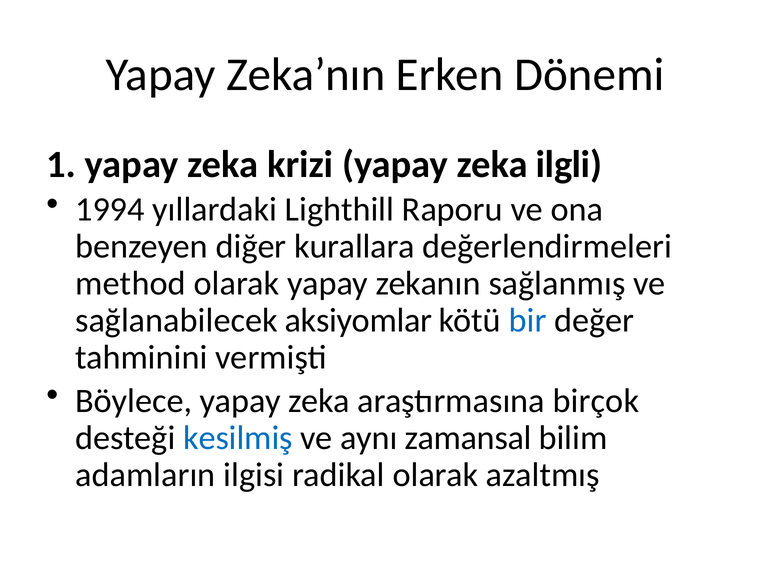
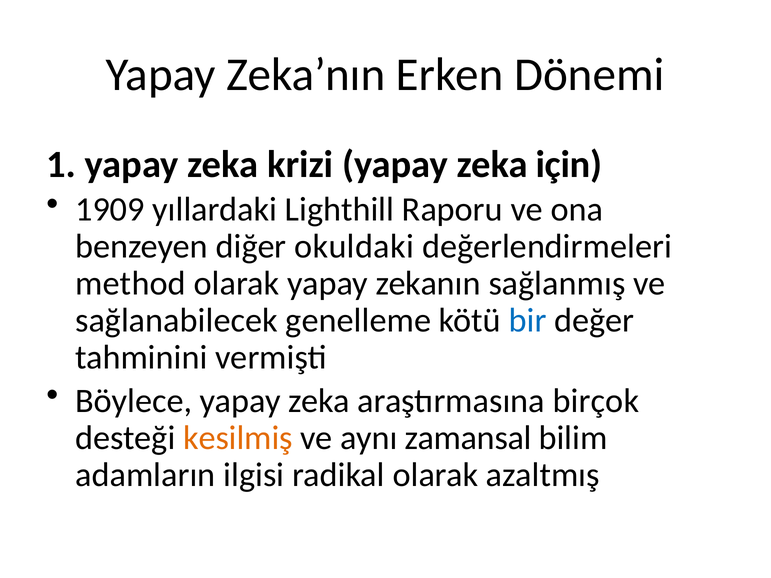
ilgli: ilgli -> için (569, 165)
1994: 1994 -> 1909 (110, 210)
kurallara: kurallara -> okuldaki (354, 247)
aksiyomlar: aksiyomlar -> genelleme (358, 321)
kesilmiş colour: blue -> orange (238, 438)
